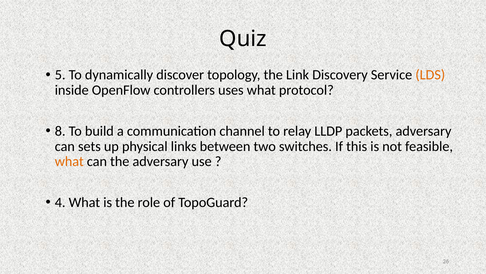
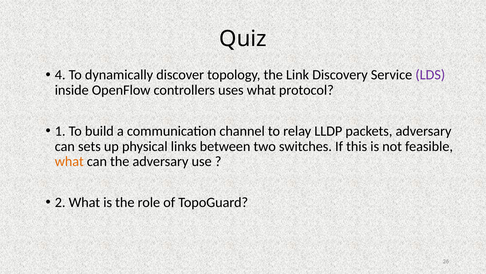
5: 5 -> 4 (60, 75)
LDS colour: orange -> purple (430, 75)
8: 8 -> 1 (60, 131)
4: 4 -> 2 (60, 202)
